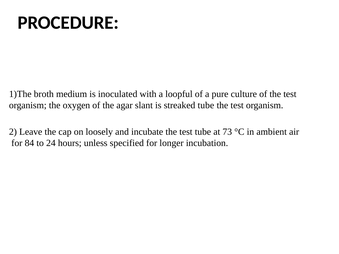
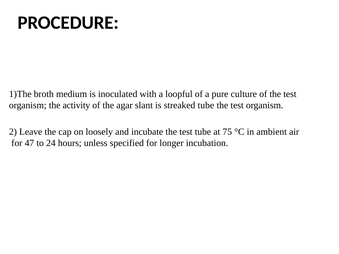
oxygen: oxygen -> activity (76, 105)
73: 73 -> 75 (227, 132)
84: 84 -> 47 (29, 143)
